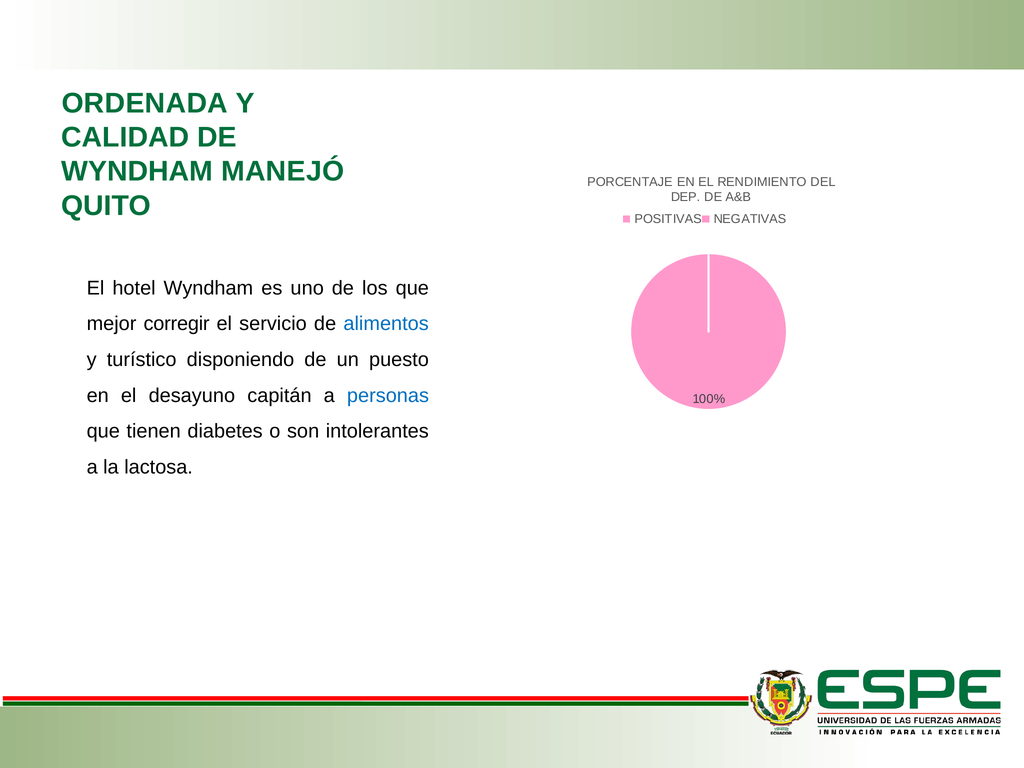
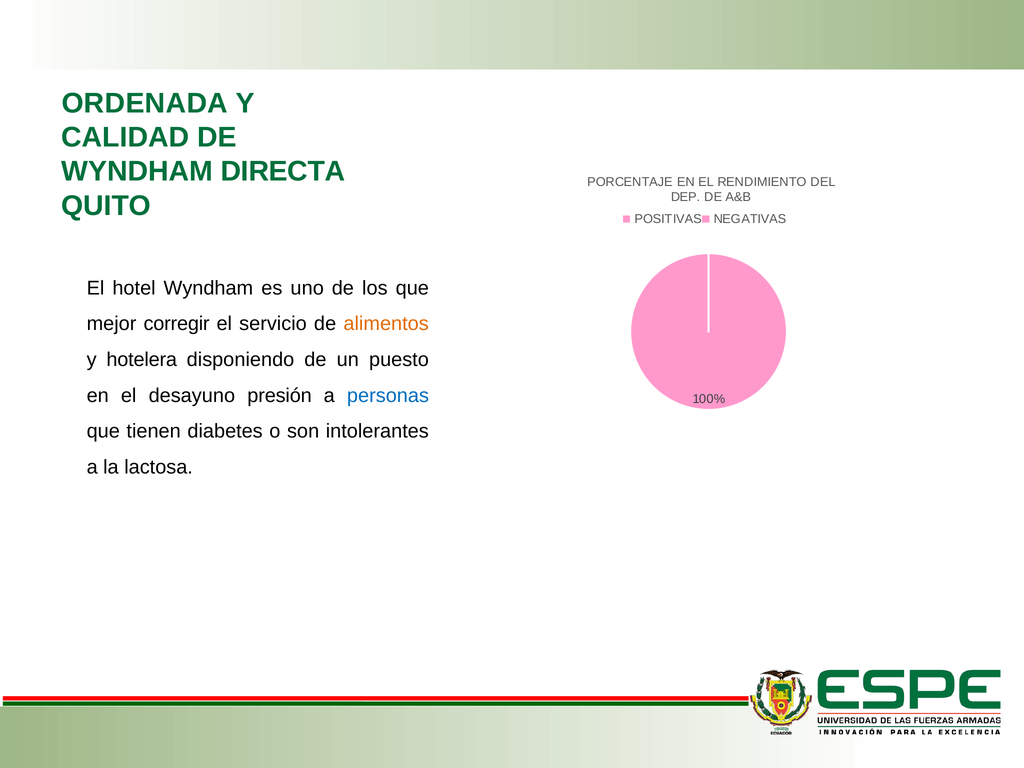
MANEJÓ: MANEJÓ -> DIRECTA (283, 171)
alimentos colour: blue -> orange (386, 324)
turístico: turístico -> hotelera (142, 360)
capitán: capitán -> presión (280, 395)
